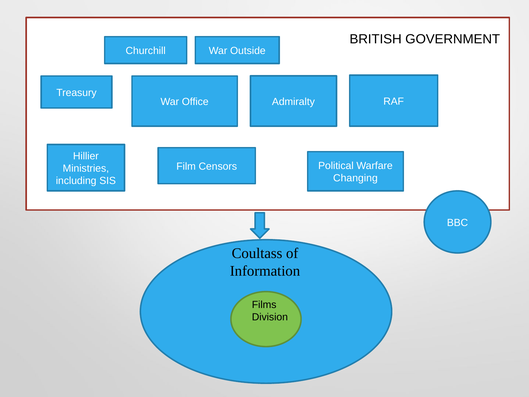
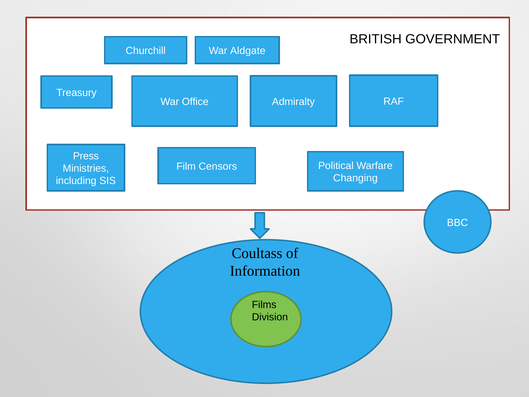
Outside: Outside -> Aldgate (248, 51)
Hillier: Hillier -> Press (86, 156)
